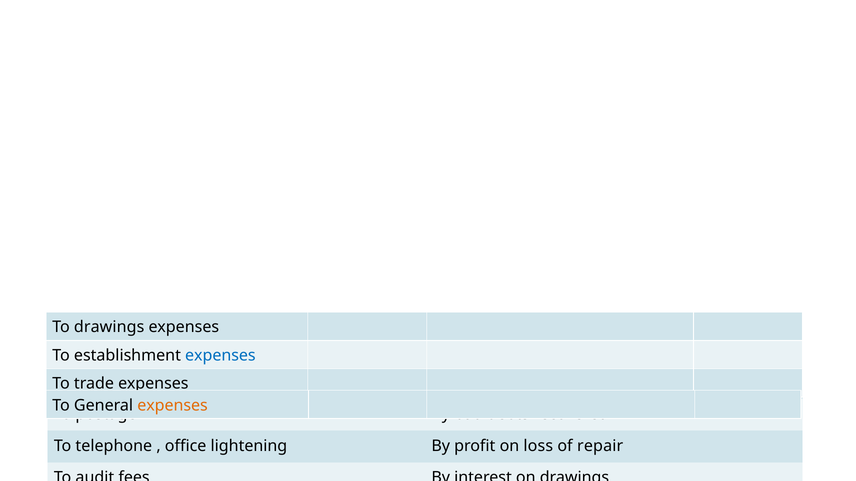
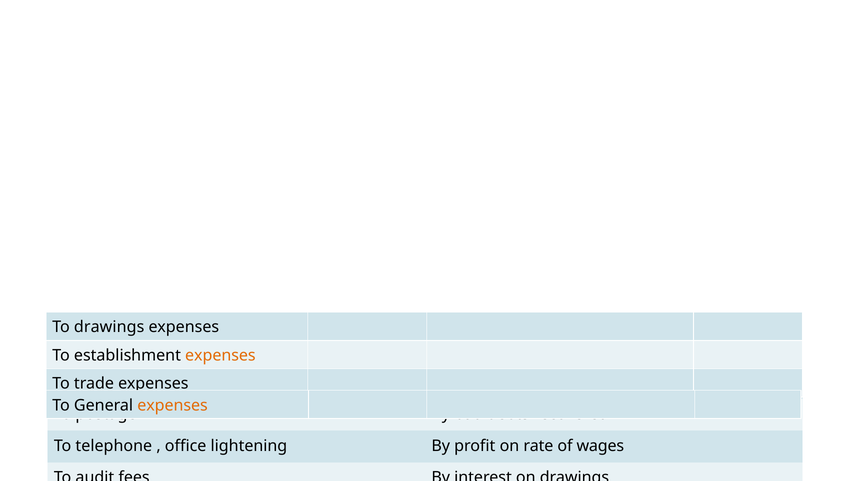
expenses colour: blue -> orange (220, 356)
on loss: loss -> rate (538, 446)
of repair: repair -> wages (600, 446)
